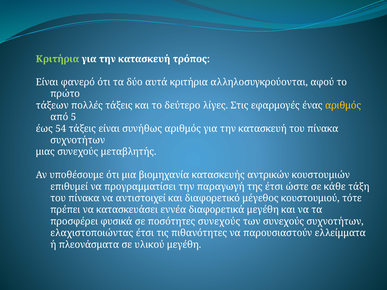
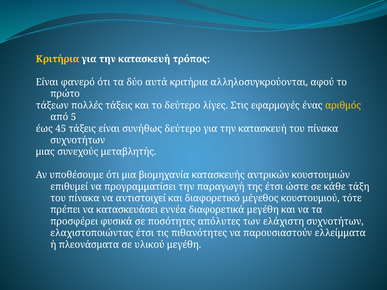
Κριτήρια colour: light green -> yellow (57, 59)
54: 54 -> 45 (61, 129)
συνήθως αριθμός: αριθμός -> δεύτερο (183, 129)
ποσότητες συνεχούς: συνεχούς -> απόλυτες (219, 222)
των συνεχούς: συνεχούς -> ελάχιστη (283, 222)
